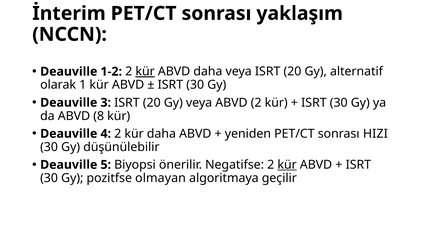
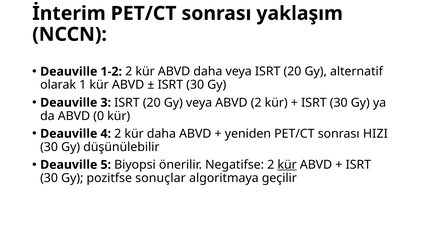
kür underline: present -> none (145, 72)
8: 8 -> 0 (99, 116)
olmayan: olmayan -> sonuçlar (161, 178)
